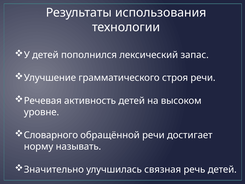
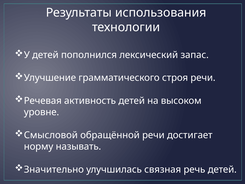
Словарного: Словарного -> Смысловой (51, 135)
